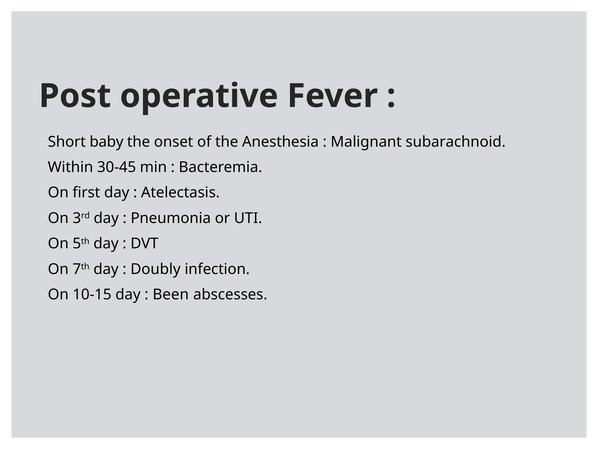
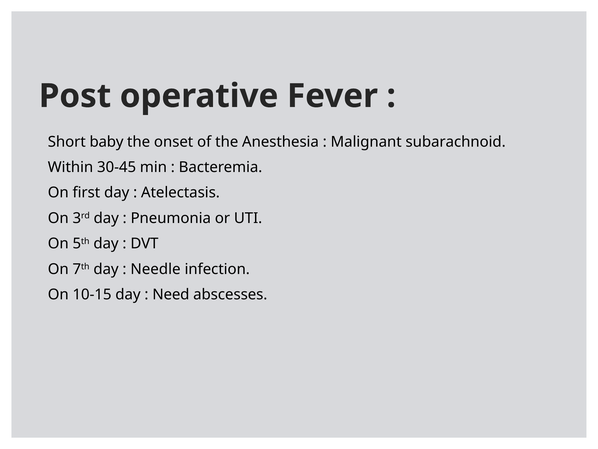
Doubly: Doubly -> Needle (155, 269)
Been: Been -> Need (171, 294)
